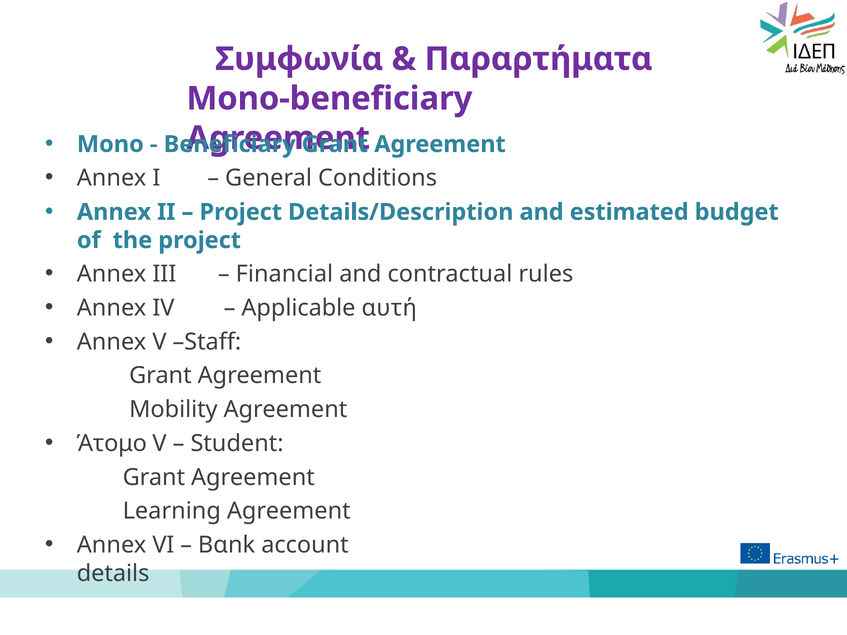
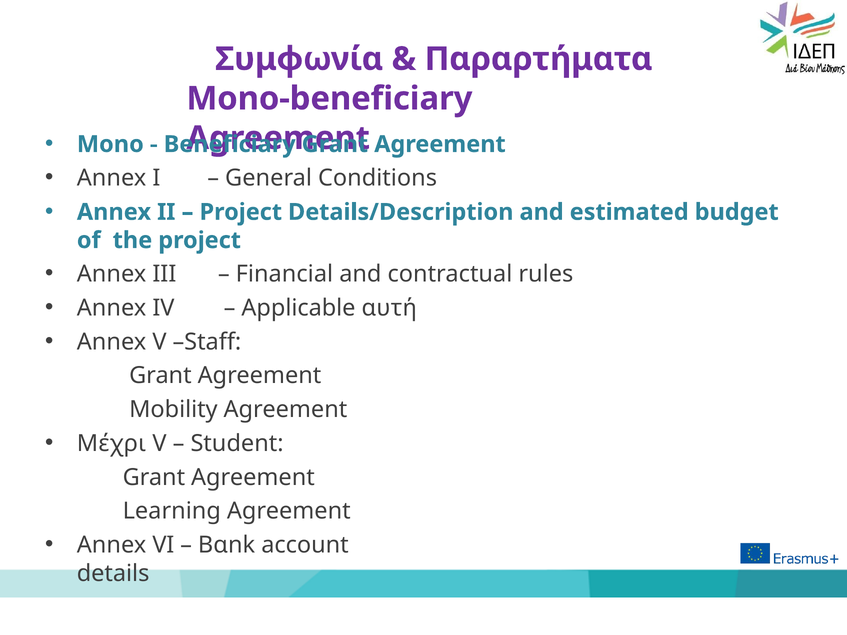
Άτομο: Άτομο -> Μέχρι (111, 444)
